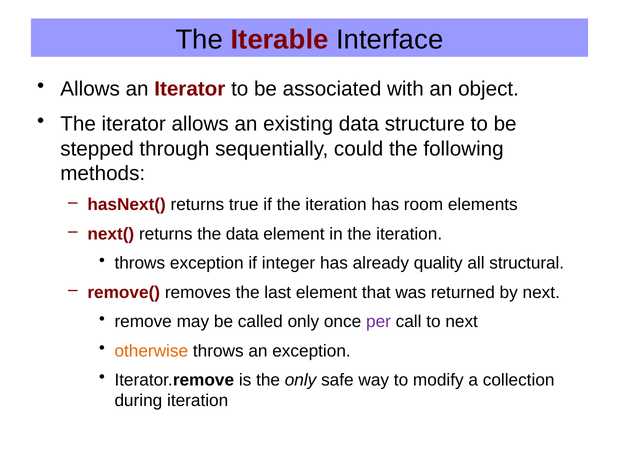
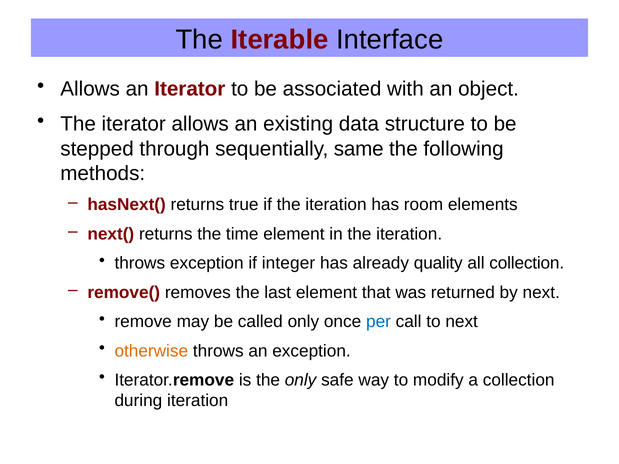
could: could -> same (359, 149)
the data: data -> time (242, 234)
all structural: structural -> collection (527, 263)
per colour: purple -> blue (378, 322)
